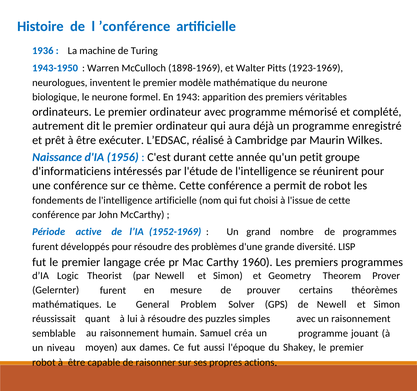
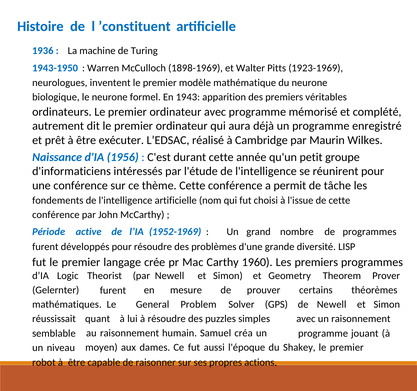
’conférence: ’conférence -> ’constituent (135, 27)
de robot: robot -> tâche (337, 185)
